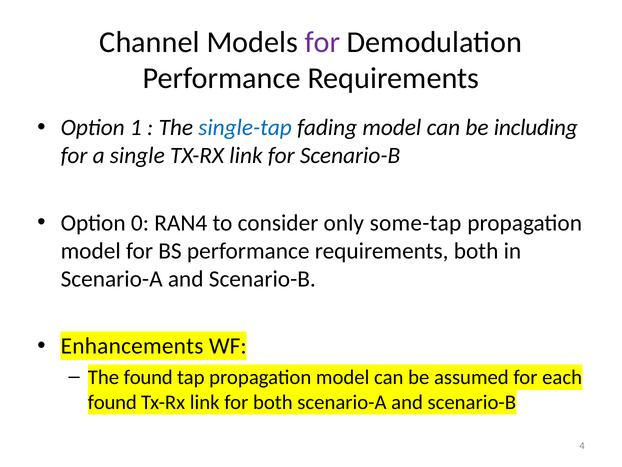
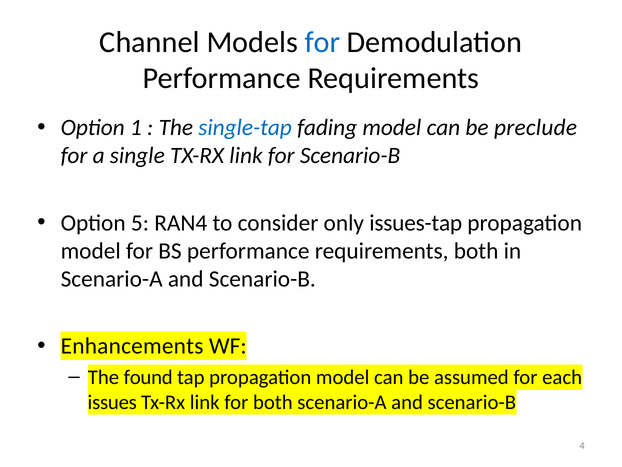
for colour: purple -> blue (322, 42)
including: including -> preclude (536, 128)
0: 0 -> 5 (140, 223)
some-tap: some-tap -> issues-tap (416, 223)
found: found -> issues (112, 402)
